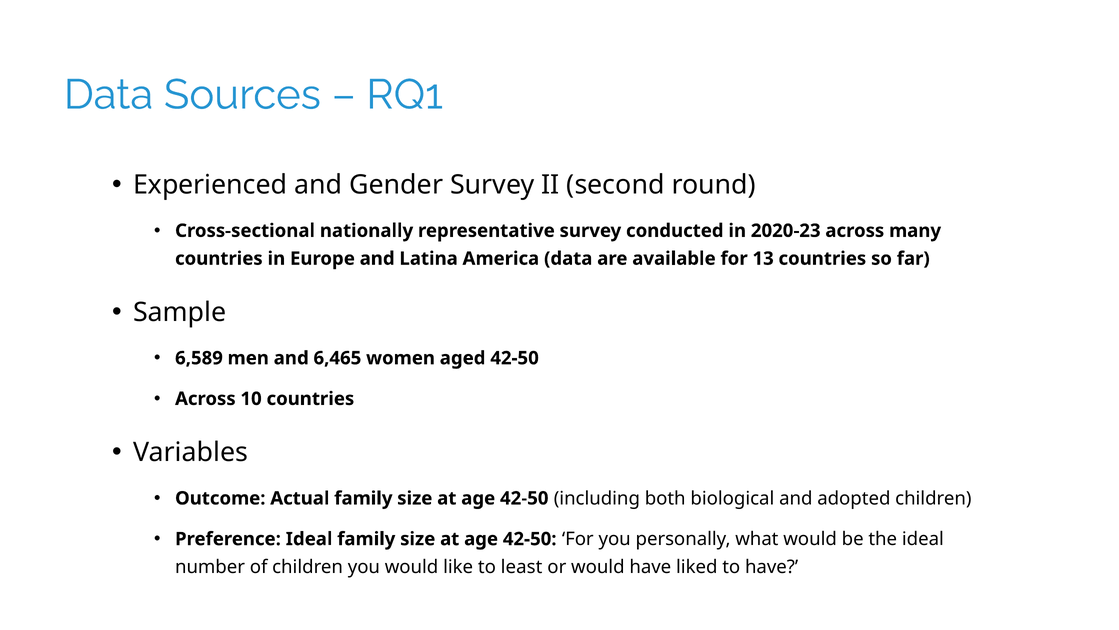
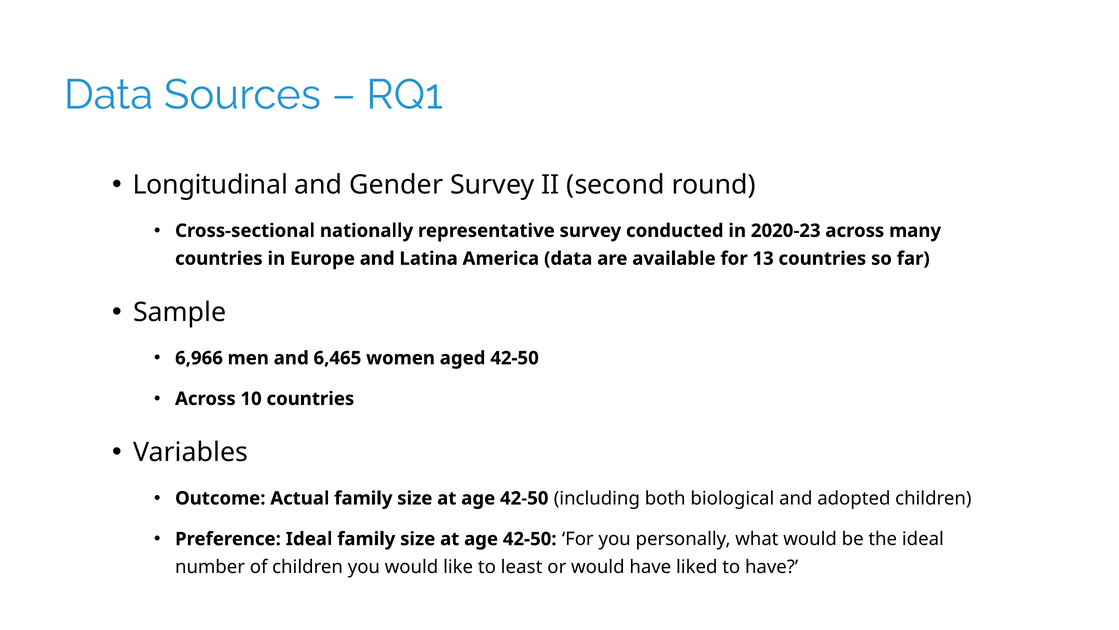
Experienced: Experienced -> Longitudinal (210, 185)
6,589: 6,589 -> 6,966 (199, 358)
